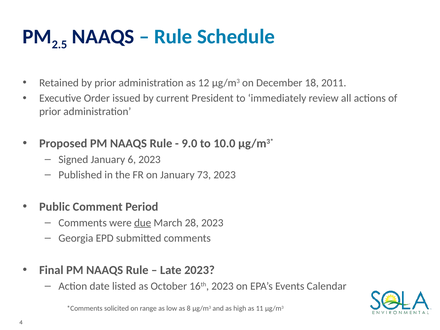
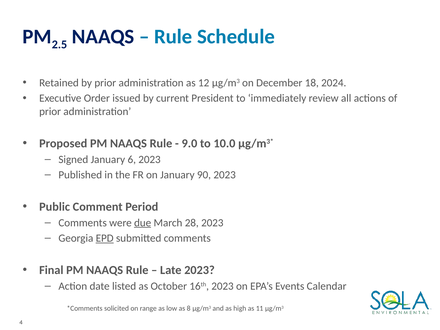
2011: 2011 -> 2024 (334, 83)
73: 73 -> 90 (204, 175)
EPD underline: none -> present (105, 238)
